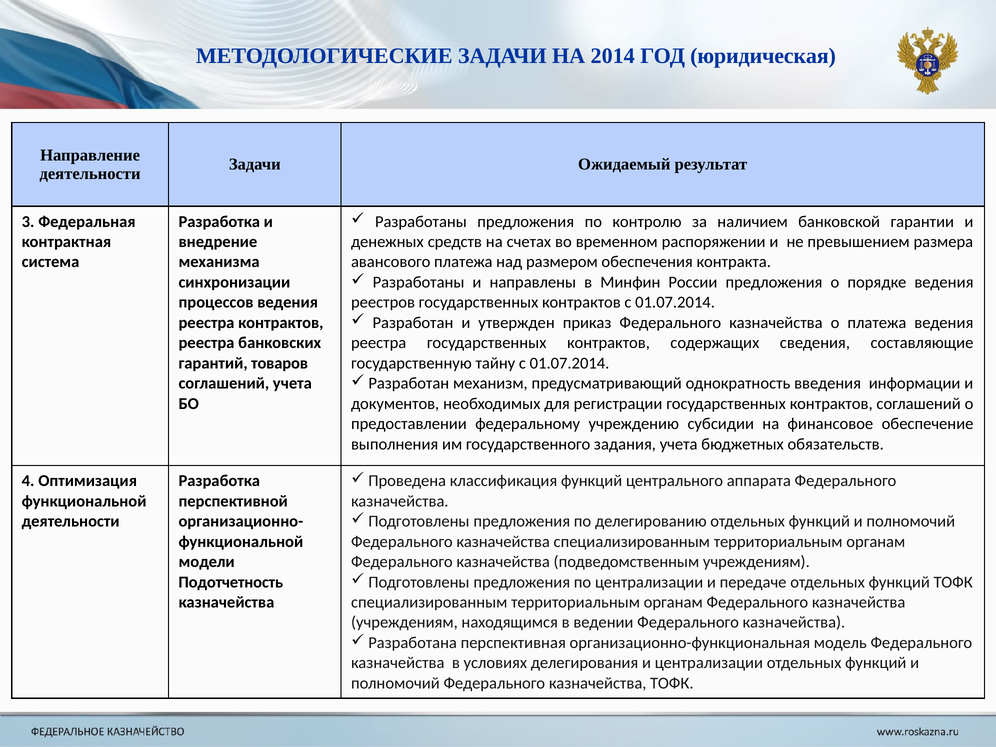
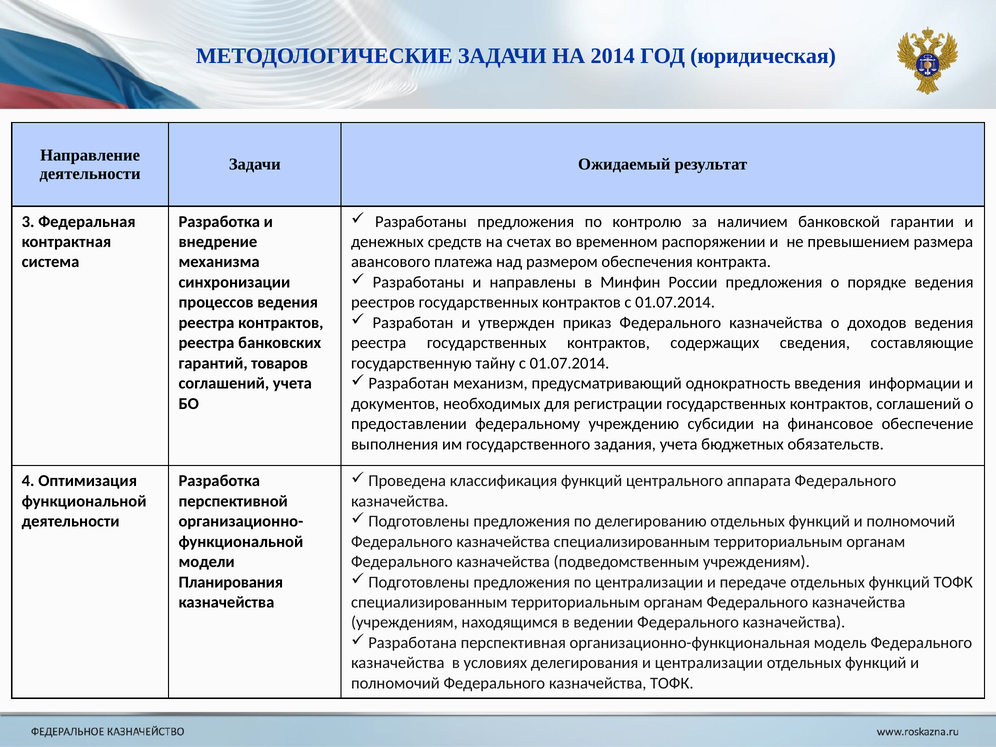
о платежа: платежа -> доходов (877, 323)
Подотчетность: Подотчетность -> Планирования (231, 582)
